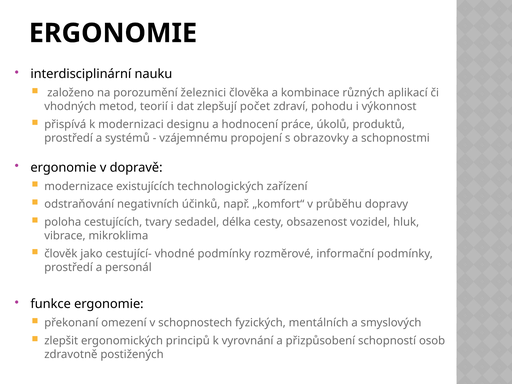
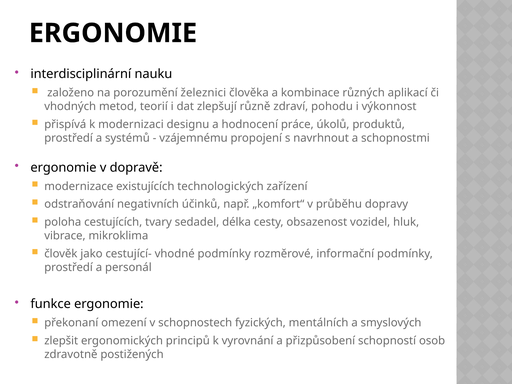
počet: počet -> různě (255, 106)
obrazovky: obrazovky -> navrhnout (321, 138)
